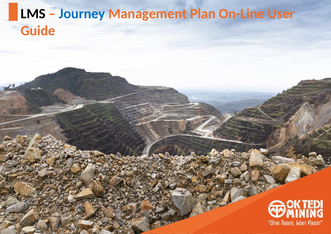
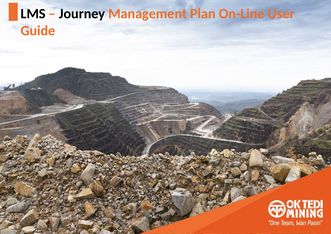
Journey colour: blue -> black (82, 14)
